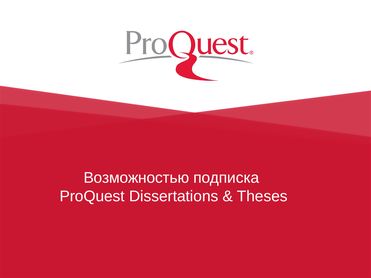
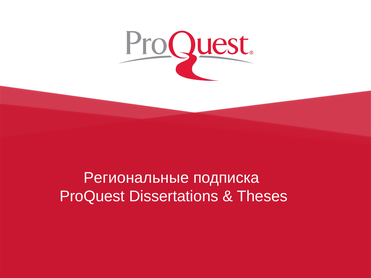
Возможностью: Возможностью -> Региональные (136, 178)
